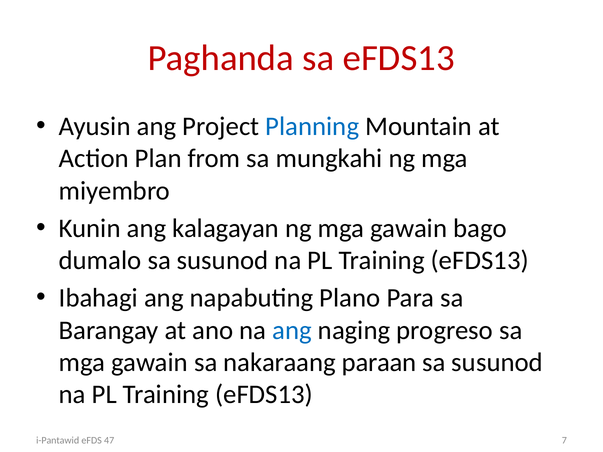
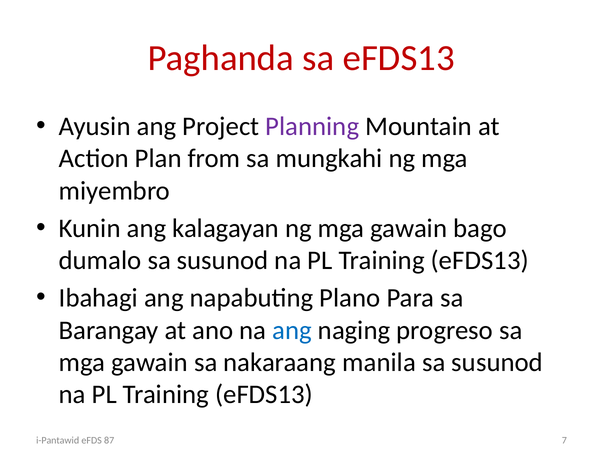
Planning colour: blue -> purple (312, 127)
paraan: paraan -> manila (379, 363)
47: 47 -> 87 (109, 441)
